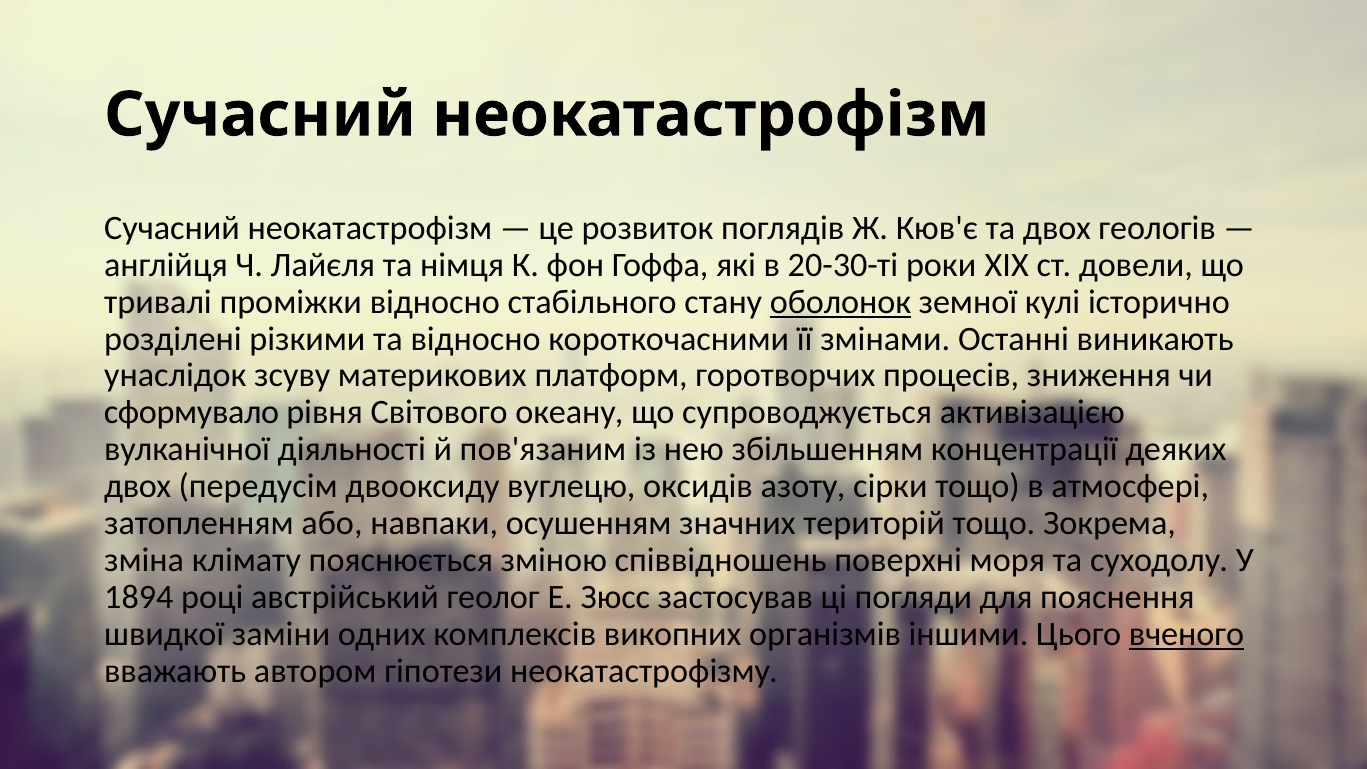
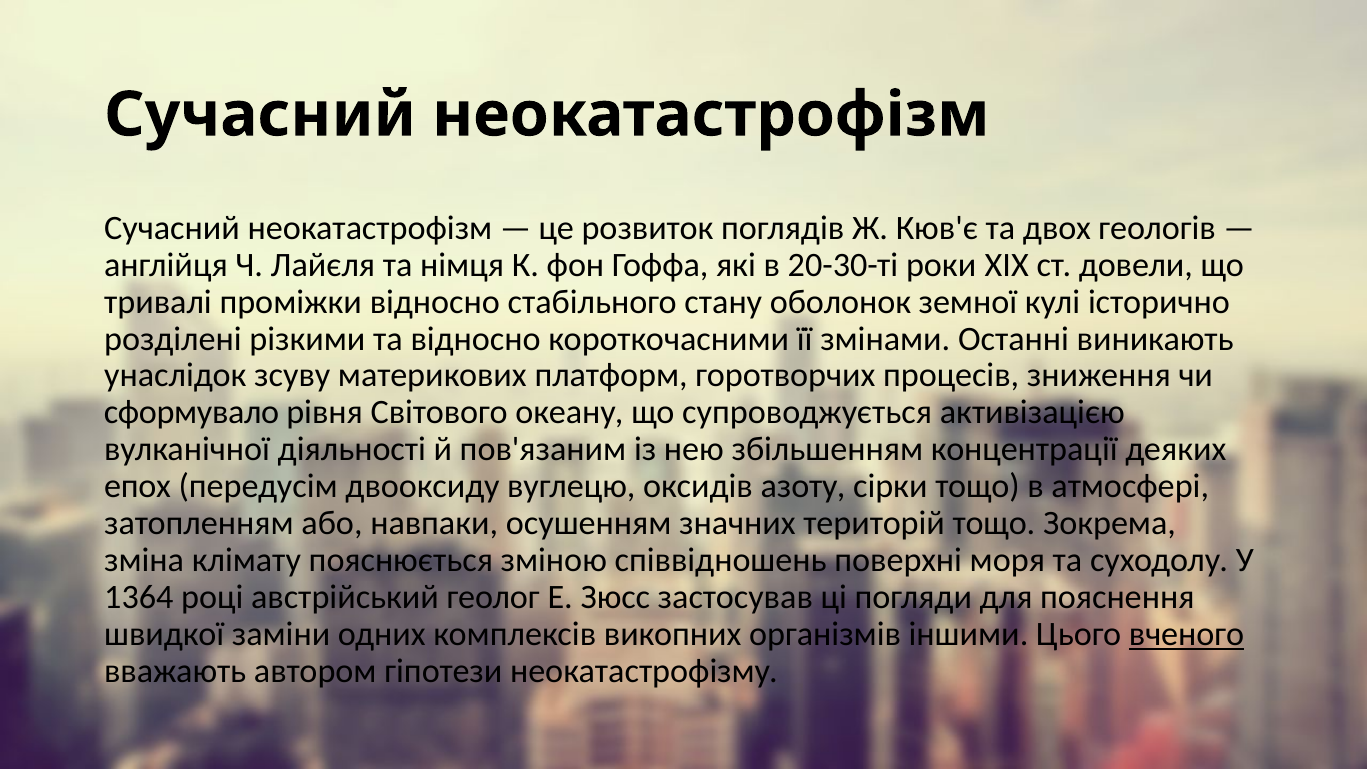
оболонок underline: present -> none (840, 302)
двох: двох -> епох (138, 486)
1894: 1894 -> 1364 (139, 597)
